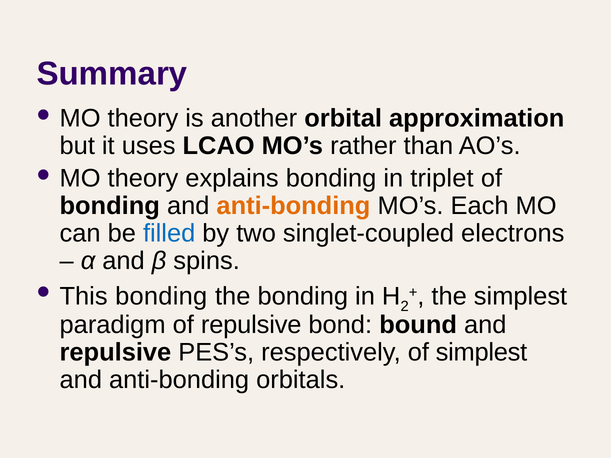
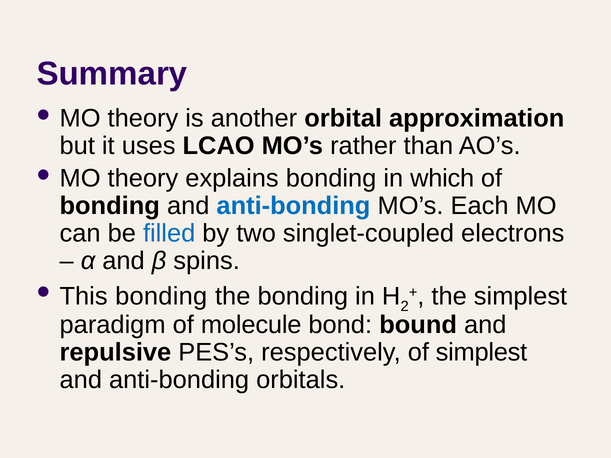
triplet: triplet -> which (442, 179)
anti-bonding colour: orange -> blue (293, 206)
of repulsive: repulsive -> molecule (251, 325)
